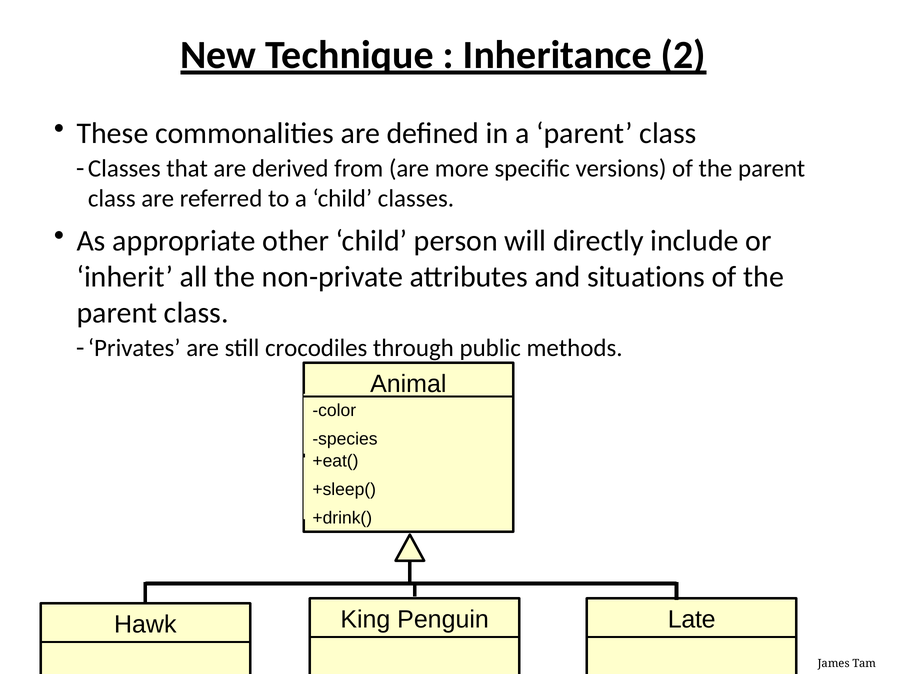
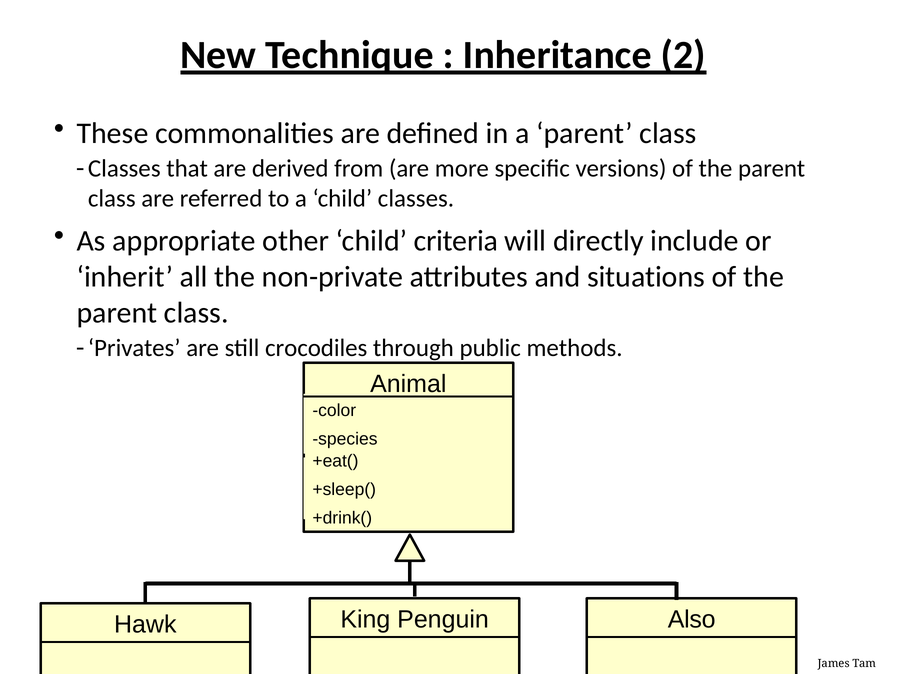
person: person -> criteria (456, 241)
Late: Late -> Also (692, 619)
